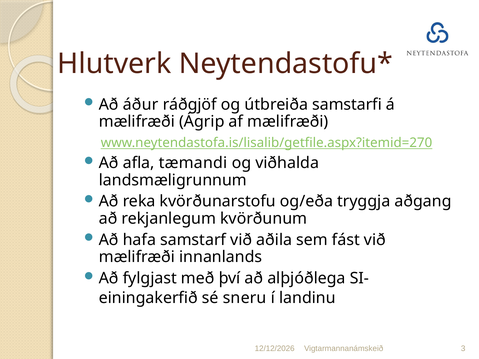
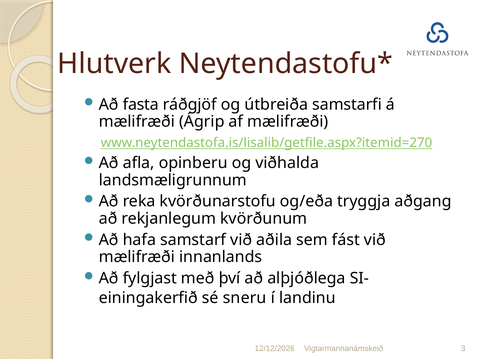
áður: áður -> fasta (141, 105)
afla tæmandi: tæmandi -> opinberu (193, 163)
